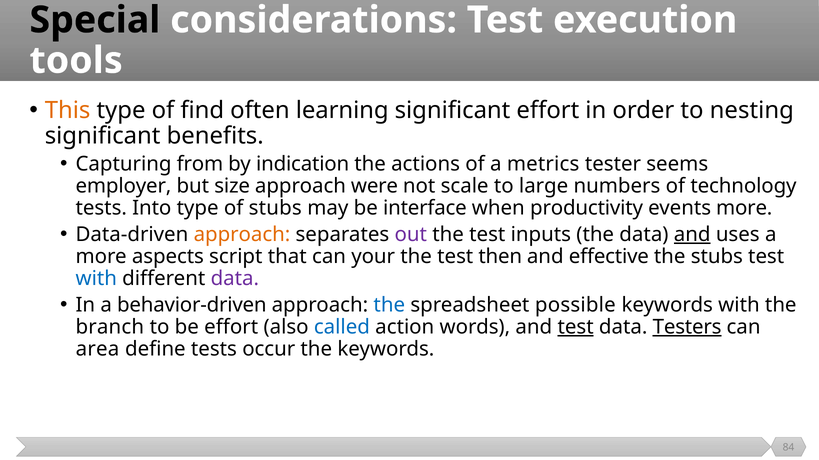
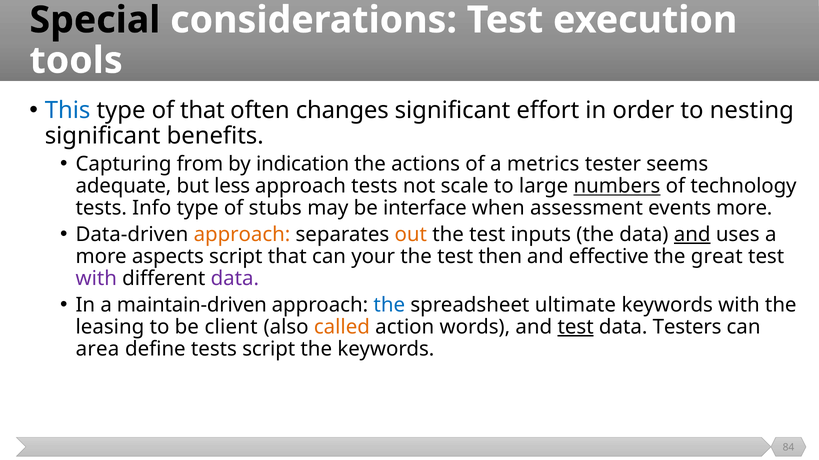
This colour: orange -> blue (68, 110)
of find: find -> that (202, 110)
learning: learning -> changes (342, 110)
employer: employer -> adequate (123, 186)
size: size -> less (232, 186)
approach were: were -> tests (374, 186)
numbers underline: none -> present (617, 186)
Into: Into -> Info (152, 208)
productivity: productivity -> assessment (586, 208)
out colour: purple -> orange (411, 235)
the stubs: stubs -> great (717, 257)
with colour: blue -> purple (96, 279)
behavior-driven: behavior-driven -> maintain-driven (192, 305)
possible: possible -> ultimate (575, 305)
branch: branch -> leasing (110, 328)
be effort: effort -> client (231, 328)
called colour: blue -> orange (342, 328)
Testers underline: present -> none (687, 328)
tests occur: occur -> script (269, 350)
